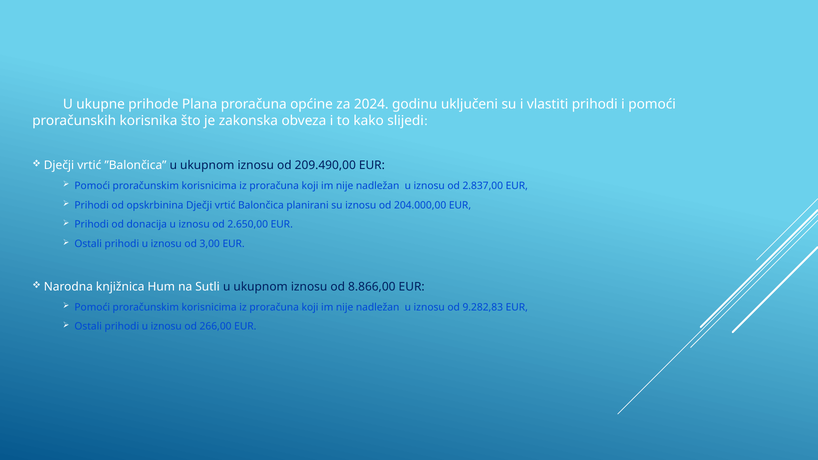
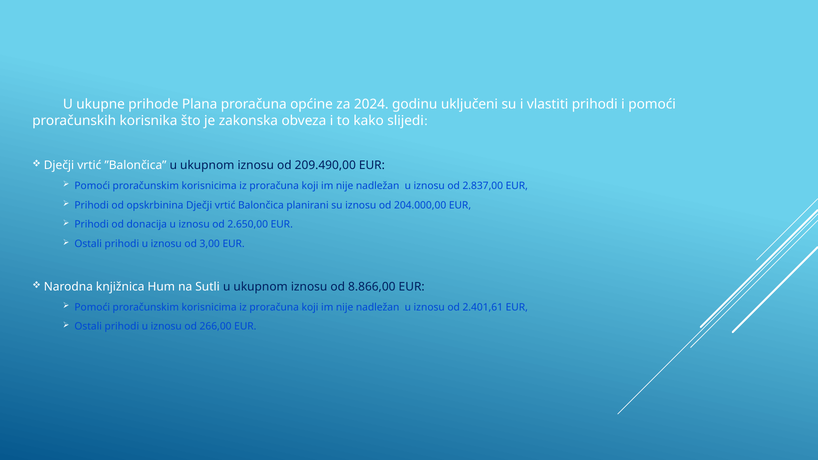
9.282,83: 9.282,83 -> 2.401,61 (483, 307)
